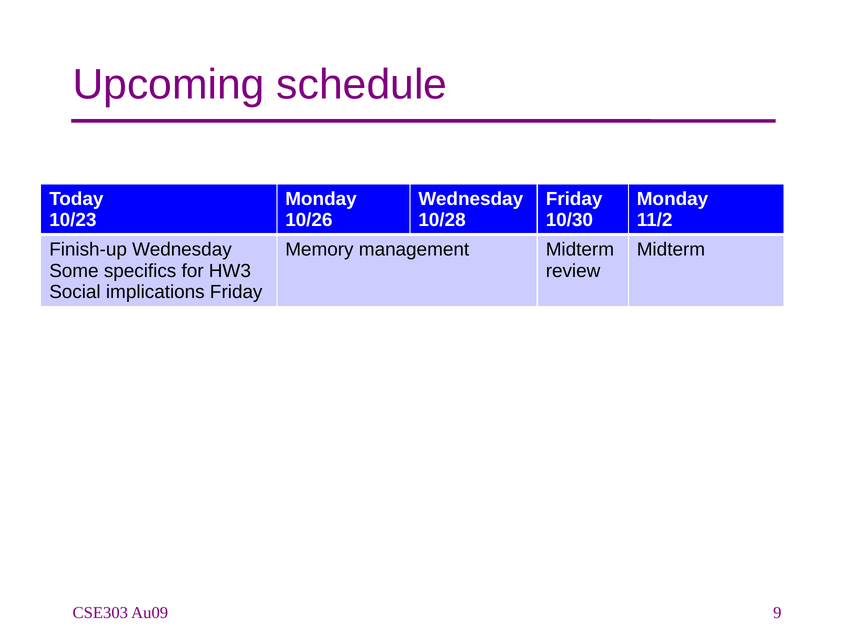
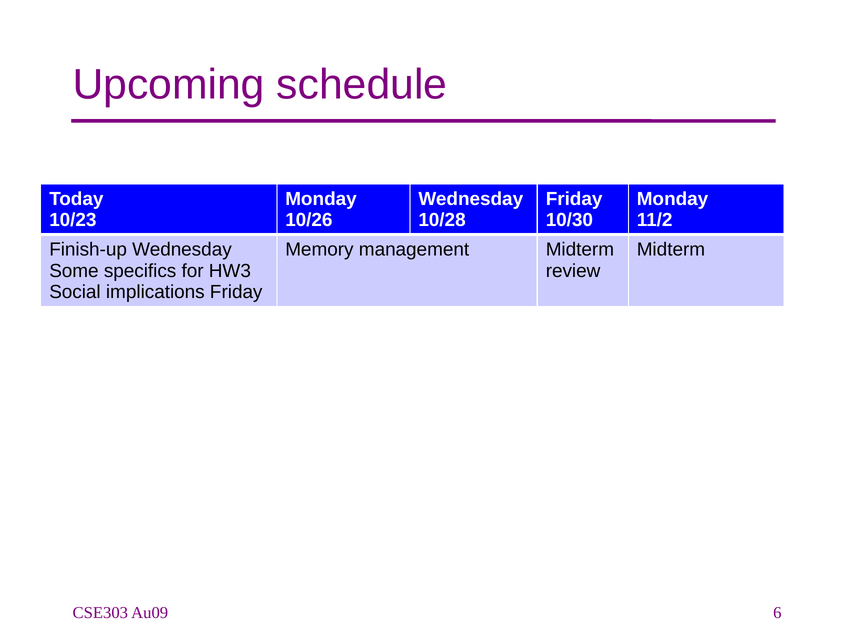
9: 9 -> 6 (777, 613)
